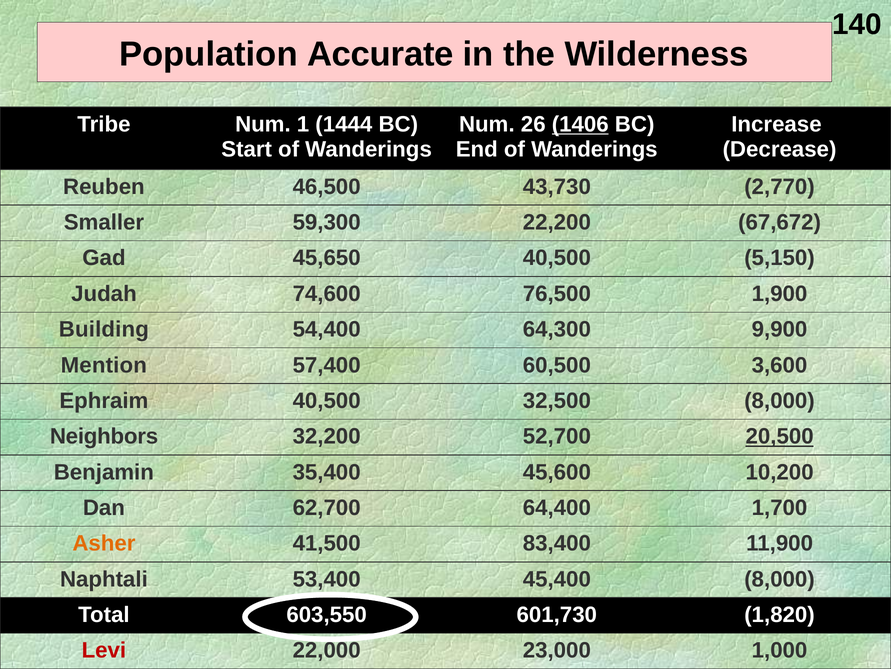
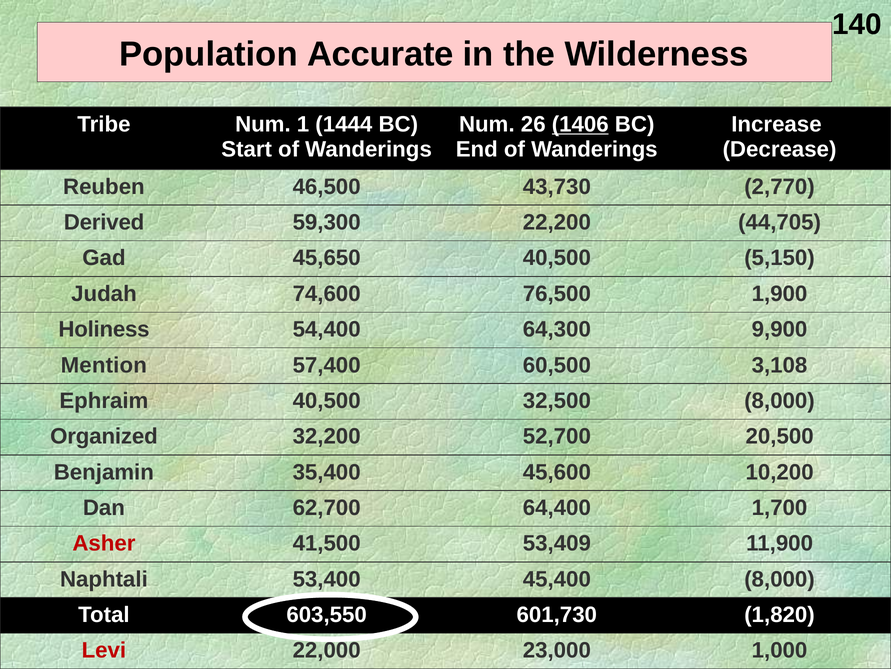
Smaller: Smaller -> Derived (104, 222)
67,672: 67,672 -> 44,705 (780, 222)
Building: Building -> Holiness (104, 329)
3,600: 3,600 -> 3,108 (780, 365)
Neighbors: Neighbors -> Organized (104, 436)
20,500 underline: present -> none (780, 436)
Asher colour: orange -> red (104, 543)
83,400: 83,400 -> 53,409 (557, 543)
